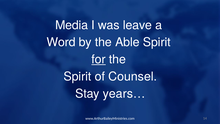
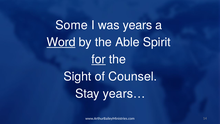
Media: Media -> Some (72, 25)
leave: leave -> years (137, 25)
Word underline: none -> present (61, 42)
Spirit: Spirit -> Sight (77, 76)
